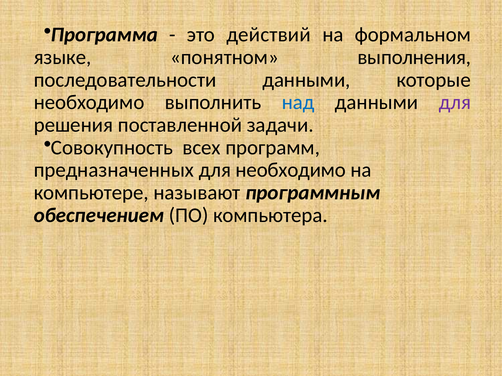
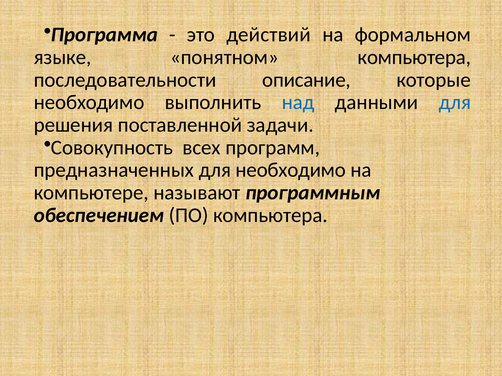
понятном выполнения: выполнения -> компьютера (414, 57)
последовательности данными: данными -> описание (307, 80)
для colour: purple -> blue (455, 103)
